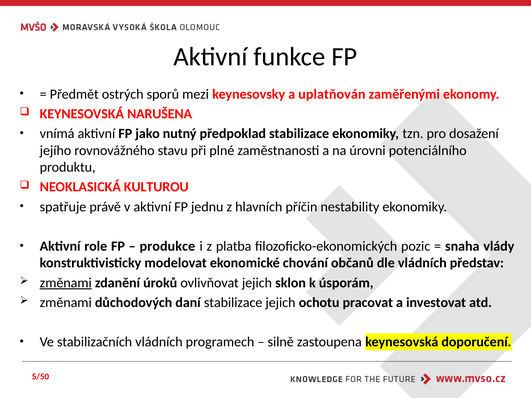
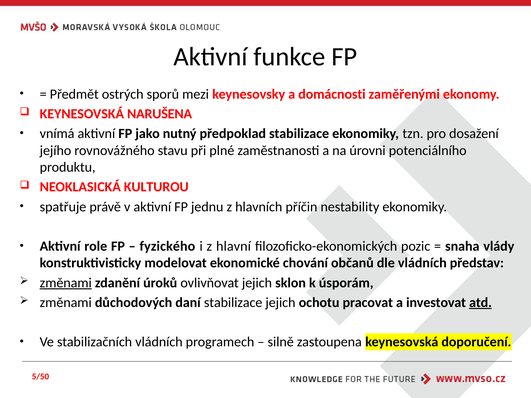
uplatňován: uplatňován -> domácnosti (332, 94)
produkce: produkce -> fyzického (167, 246)
platba: platba -> hlavní (234, 246)
atd underline: none -> present (481, 303)
